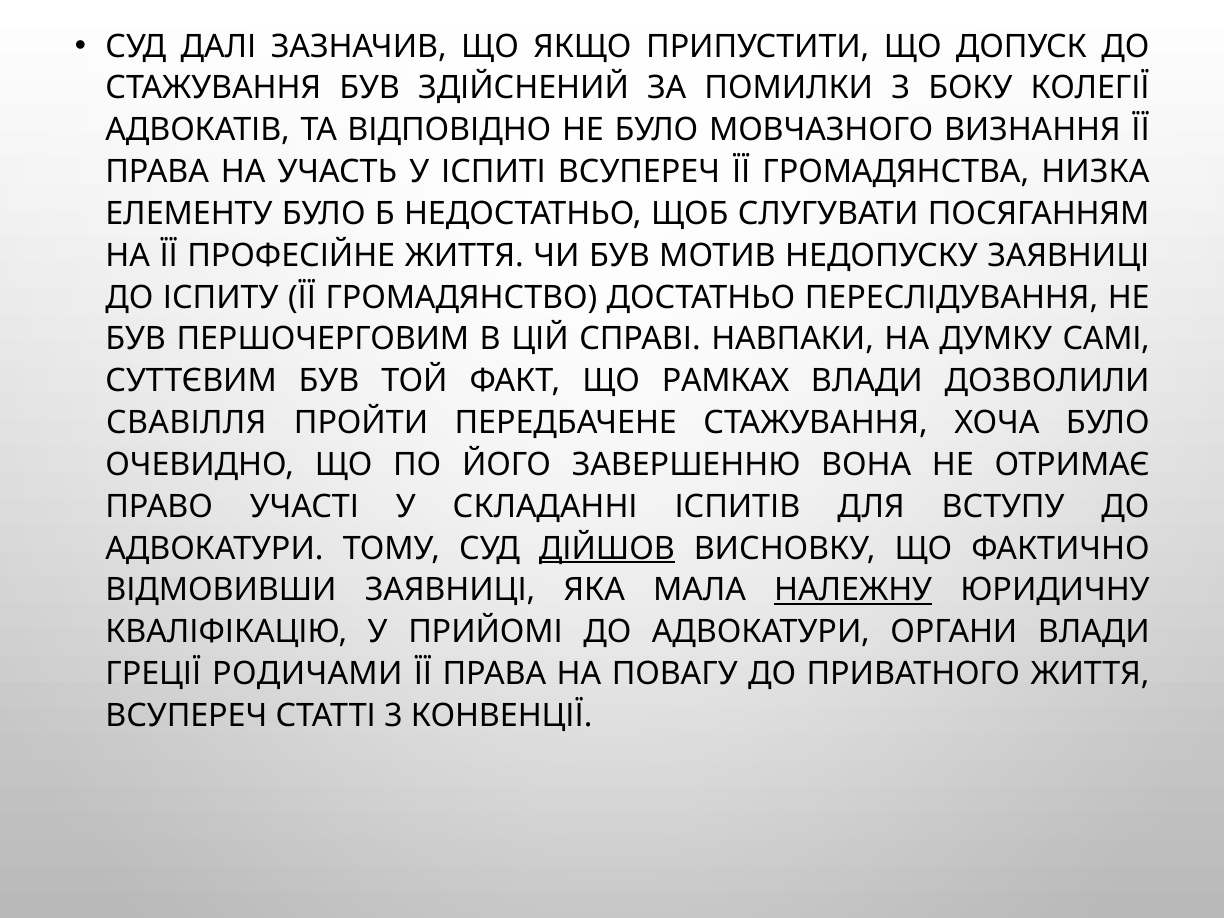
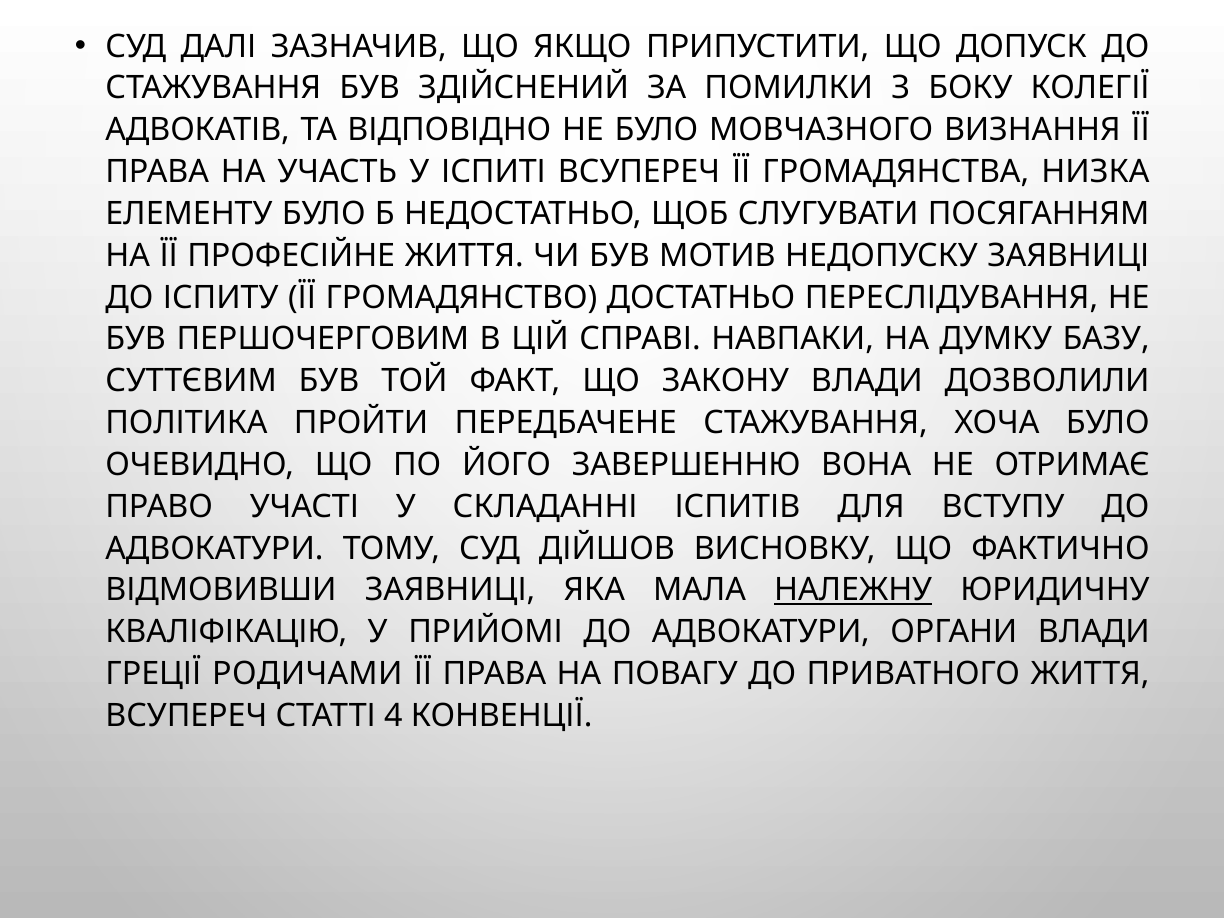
САМІ: САМІ -> БАЗУ (1106, 339)
РАМКАХ: РАМКАХ -> ЗАКОНУ (726, 381)
СВАВІЛЛЯ: СВАВІЛЛЯ -> ПОЛІТИКА (186, 423)
ДІЙШОВ underline: present -> none (607, 548)
3: 3 -> 4 (393, 716)
